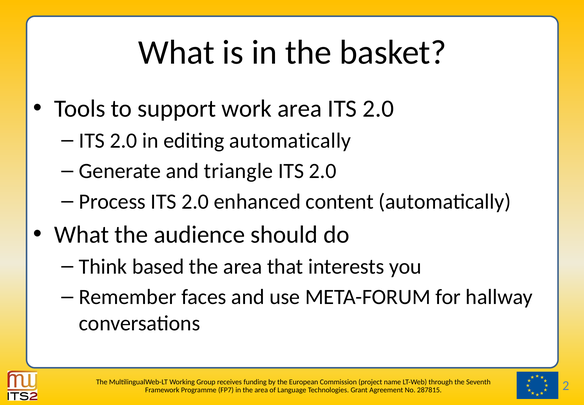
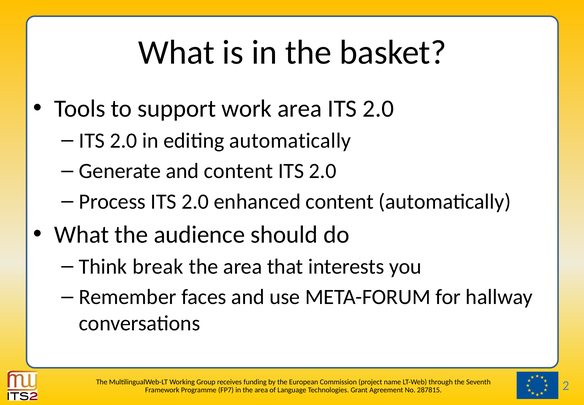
and triangle: triangle -> content (239, 171)
based: based -> break (158, 266)
